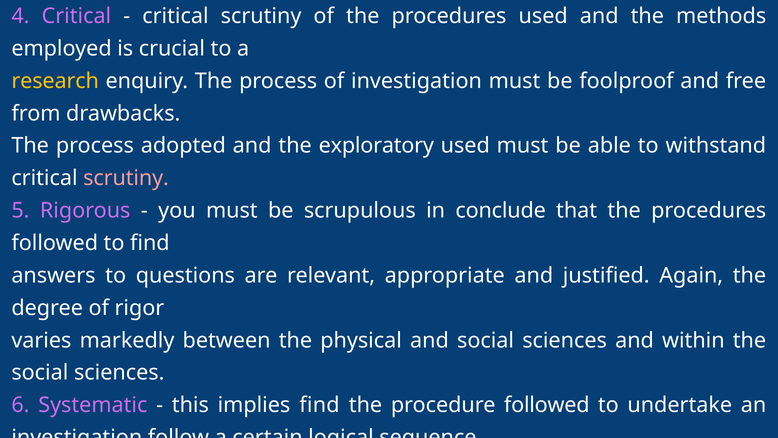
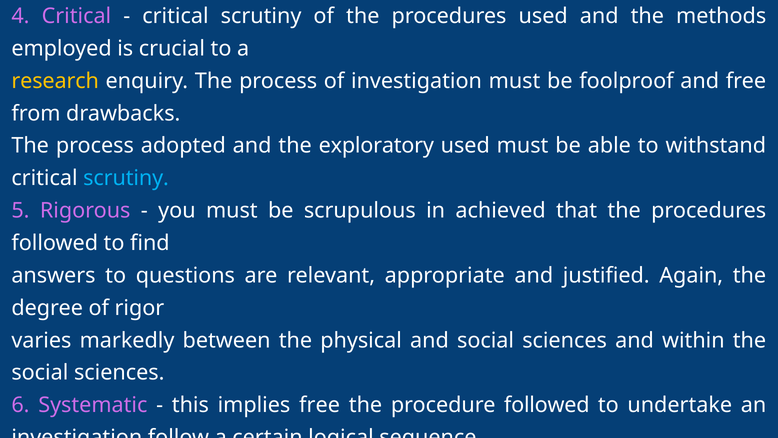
scrutiny colour: pink -> light blue (126, 178)
conclude: conclude -> achieved (501, 211)
implies find: find -> free (320, 405)
